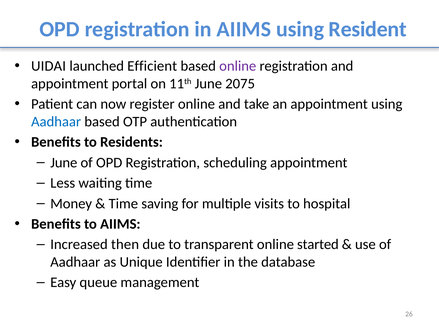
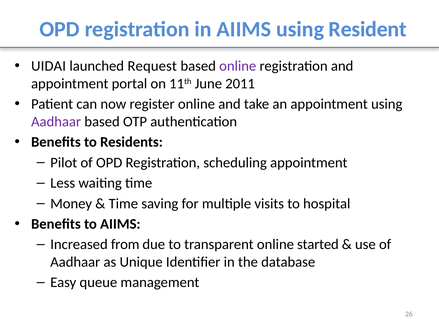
Efficient: Efficient -> Request (152, 66)
2075: 2075 -> 2011 (240, 84)
Aadhaar colour: blue -> purple (56, 122)
June: June -> Pilot (64, 163)
then: then -> from (125, 245)
